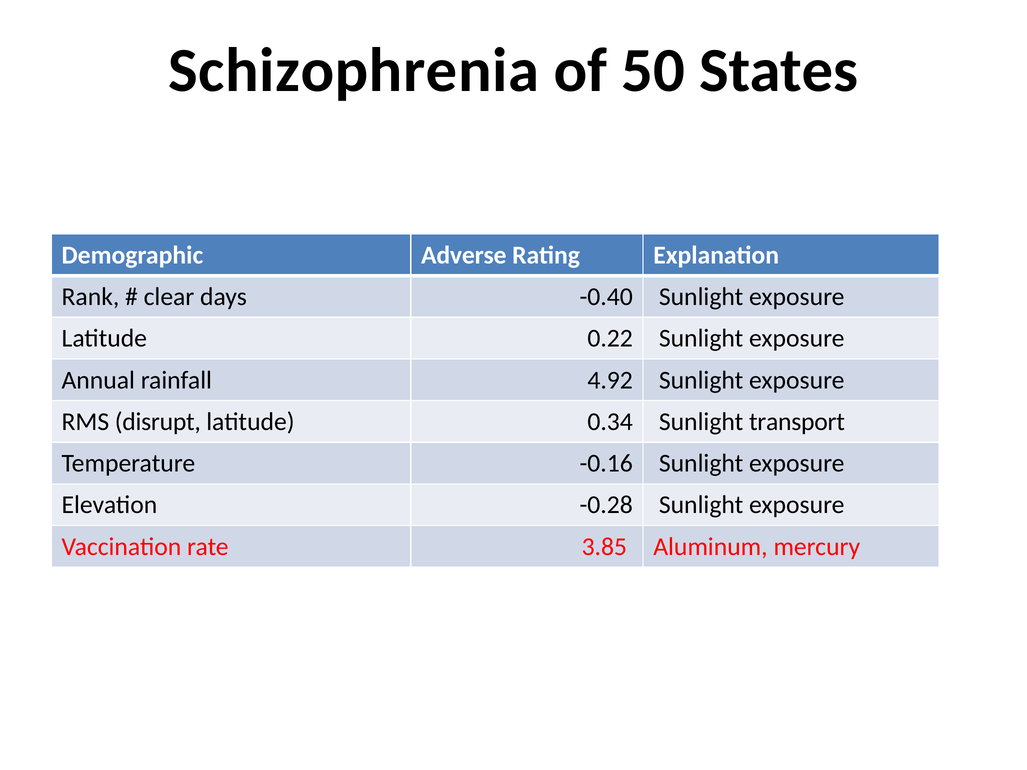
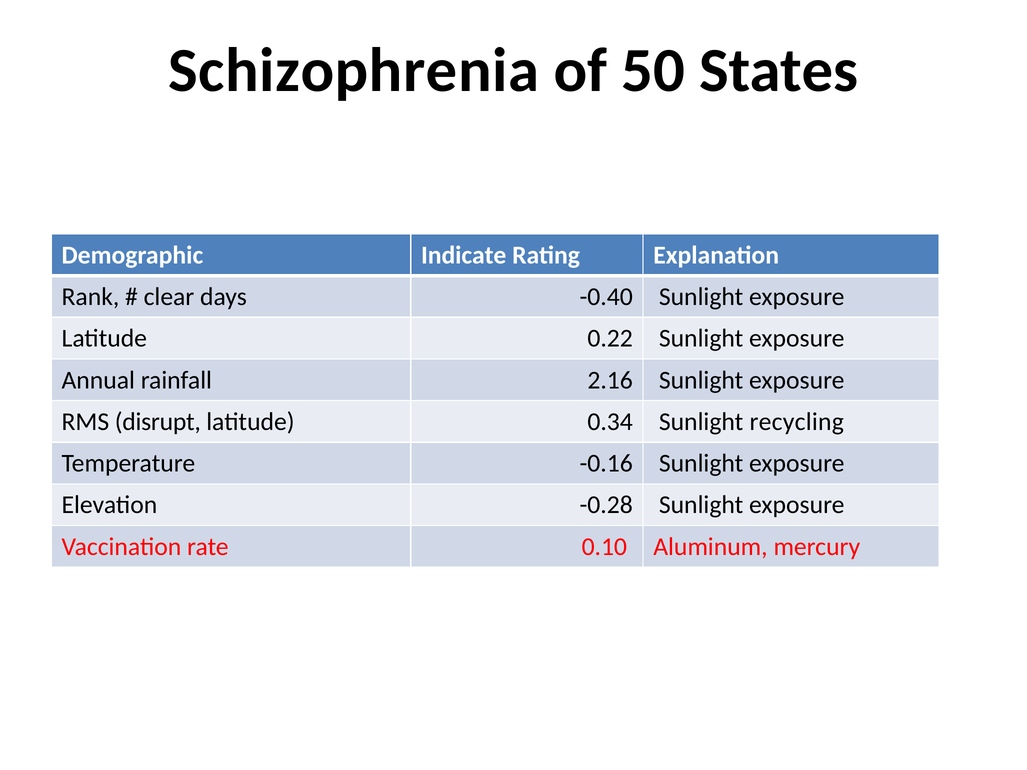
Adverse: Adverse -> Indicate (464, 255)
4.92: 4.92 -> 2.16 (610, 380)
transport: transport -> recycling (797, 422)
3.85: 3.85 -> 0.10 (604, 547)
